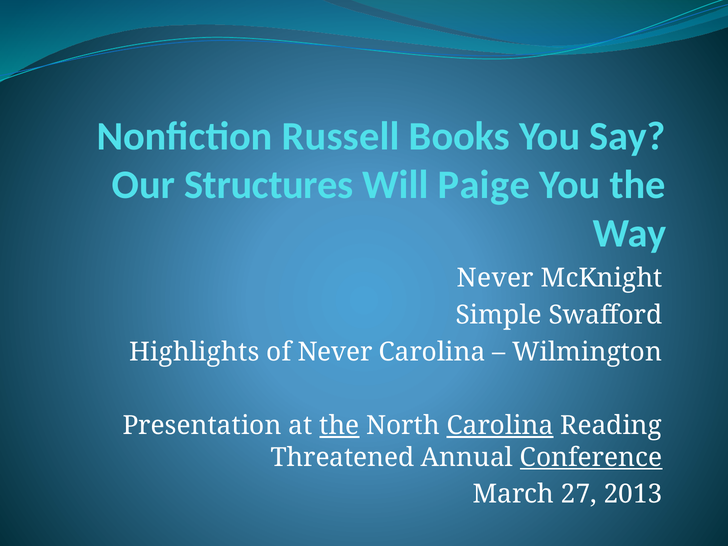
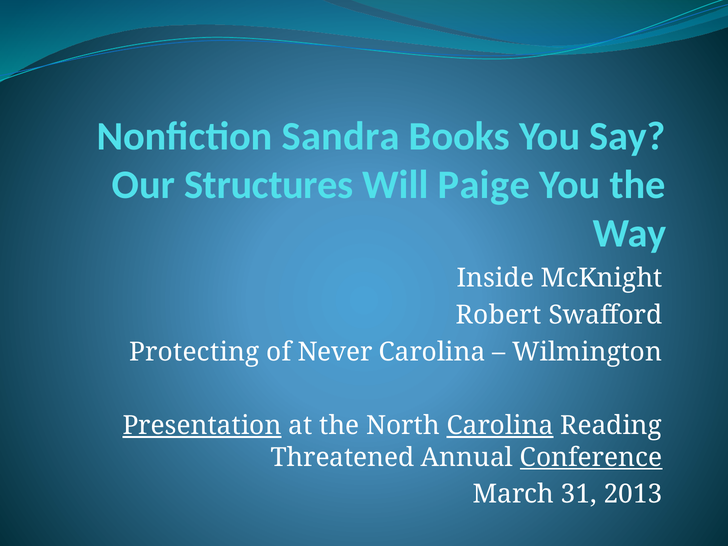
Russell: Russell -> Sandra (341, 136)
Never: Never -> Inside (495, 278)
Simple: Simple -> Robert (499, 315)
Highlights: Highlights -> Protecting (194, 352)
Presentation underline: none -> present (202, 426)
the underline: present -> none (339, 426)
27: 27 -> 31 (579, 494)
